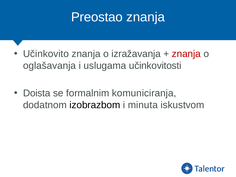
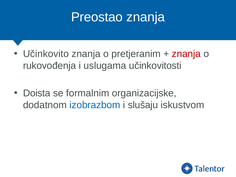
izražavanja: izražavanja -> pretjeranim (136, 54)
oglašavanja: oglašavanja -> rukovođenja (50, 66)
komuniciranja: komuniciranja -> organizacijske (144, 93)
izobrazbom colour: black -> blue (95, 105)
minuta: minuta -> slušaju (143, 105)
